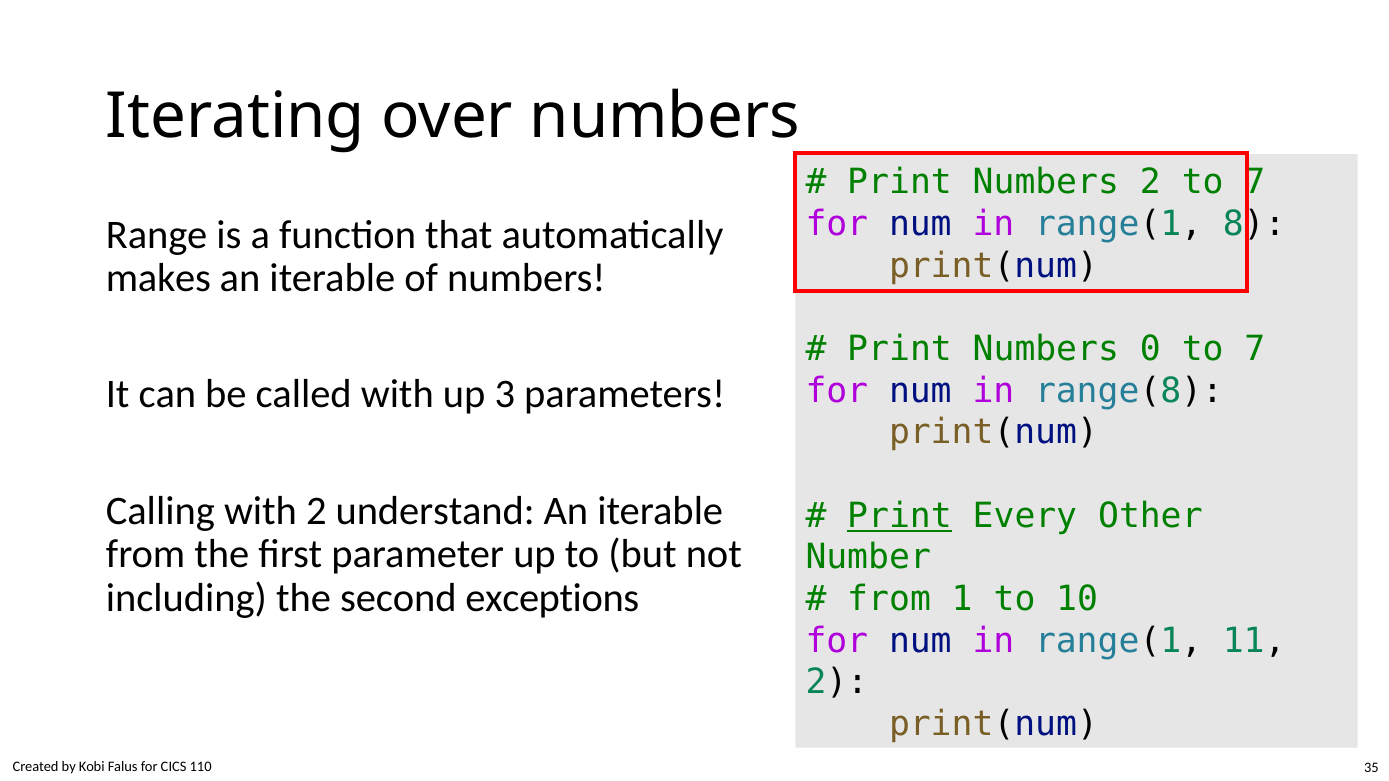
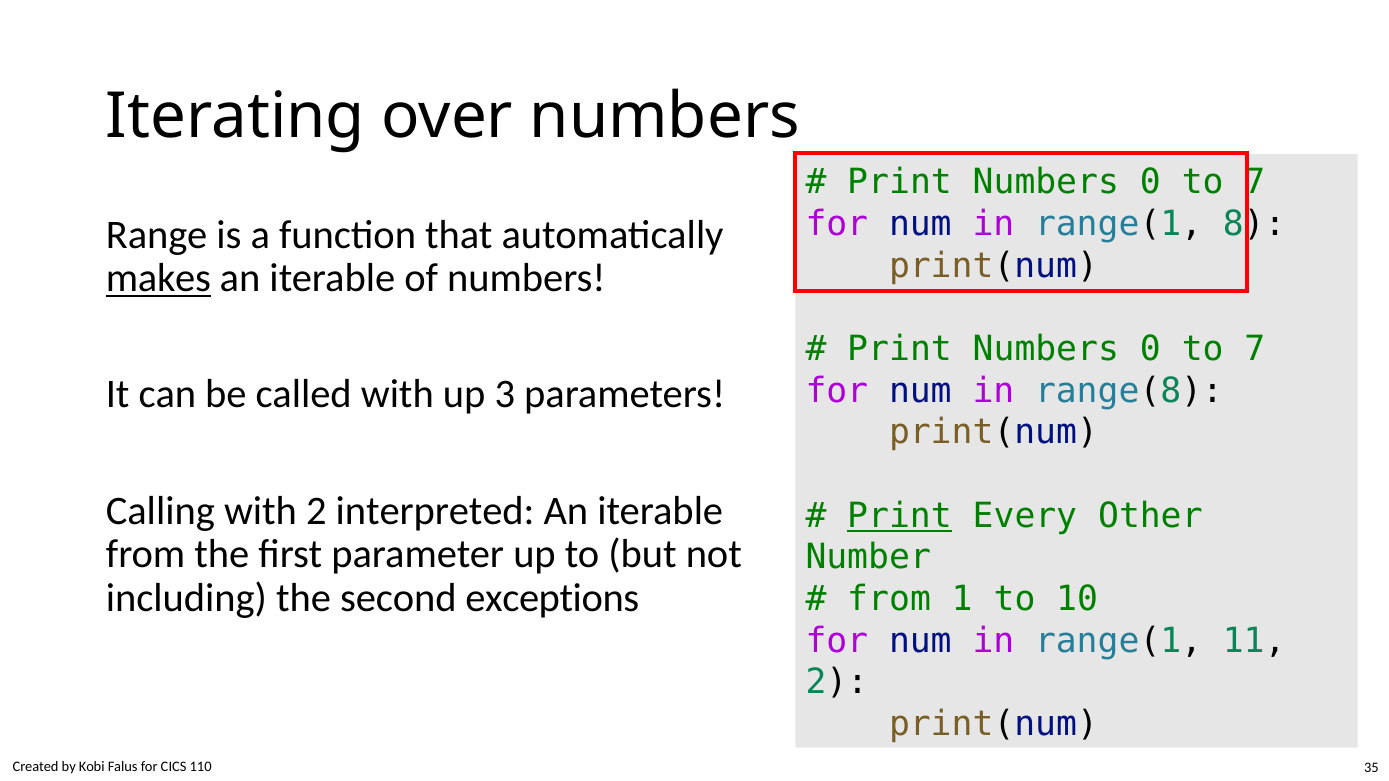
2: 2 -> 0 (1150, 183)
makes underline: none -> present (158, 278)
understand: understand -> interpreted (435, 511)
